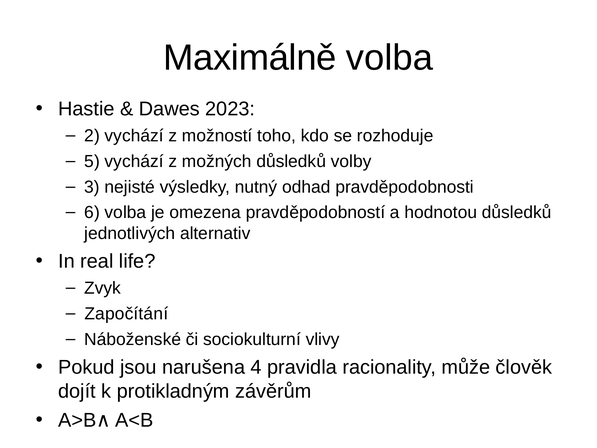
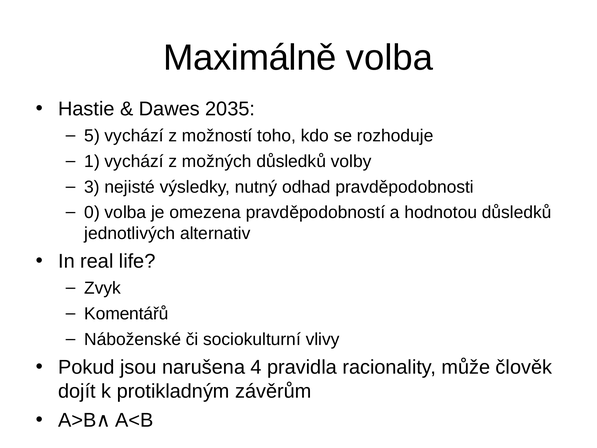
2023: 2023 -> 2035 (230, 109)
2: 2 -> 5 (92, 136)
5: 5 -> 1 (92, 161)
6: 6 -> 0 (92, 212)
Započítání: Započítání -> Komentářů (126, 314)
